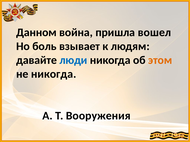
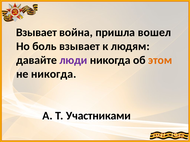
Данном: Данном -> Взывает (36, 32)
люди colour: blue -> purple (73, 60)
Вооружения: Вооружения -> Участниками (98, 116)
